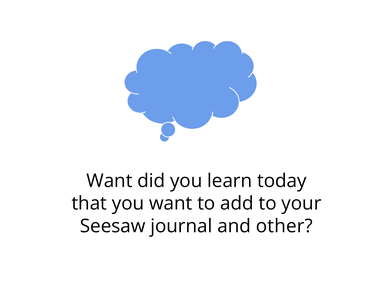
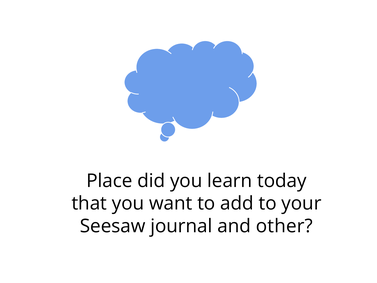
Want: Want -> Place (109, 181)
